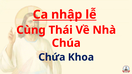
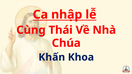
Chứa: Chứa -> Khấn (52, 57)
